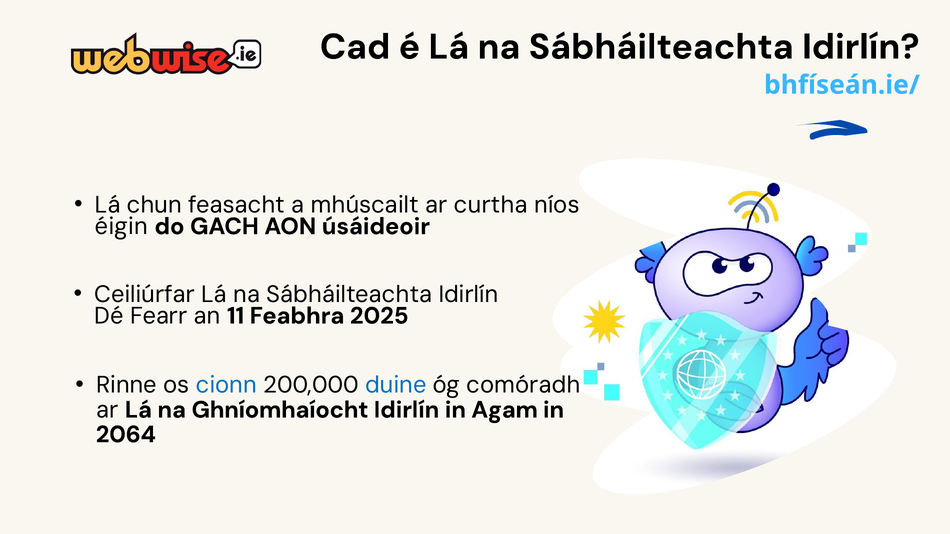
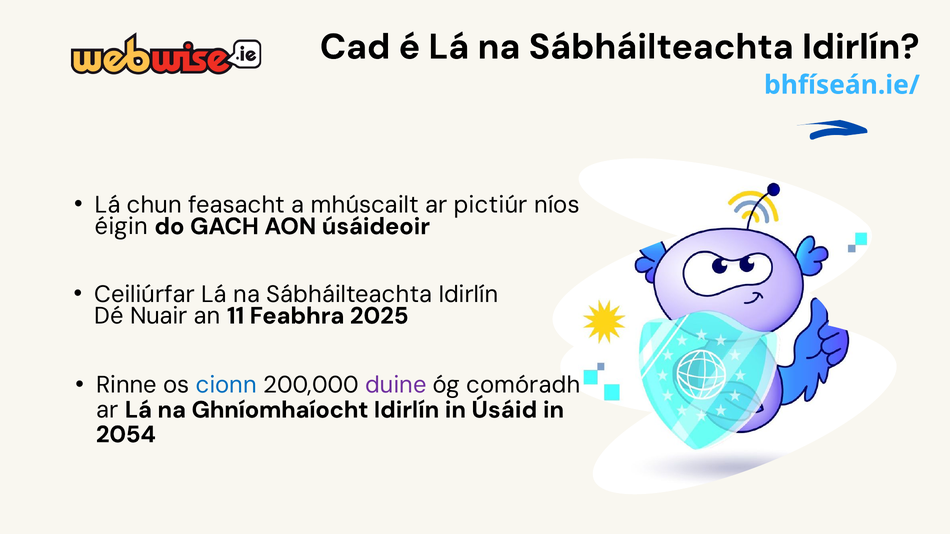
curtha: curtha -> pictiúr (491, 205)
Fearr: Fearr -> Nuair (159, 316)
duine colour: blue -> purple (396, 385)
Agam: Agam -> Úsáid (504, 410)
2064: 2064 -> 2054 (126, 435)
